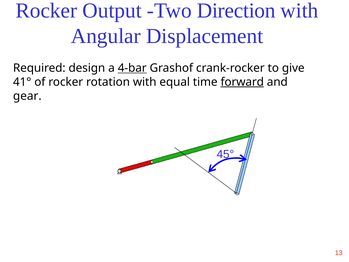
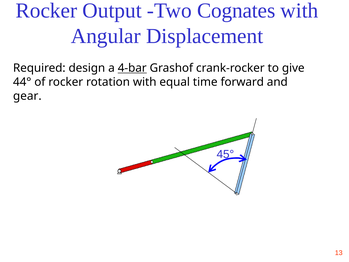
Direction: Direction -> Cognates (236, 11)
41°: 41° -> 44° (22, 82)
forward underline: present -> none (242, 82)
